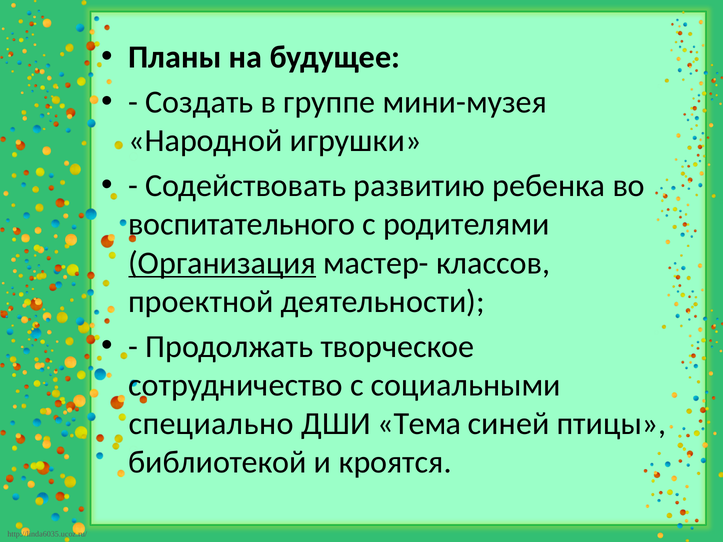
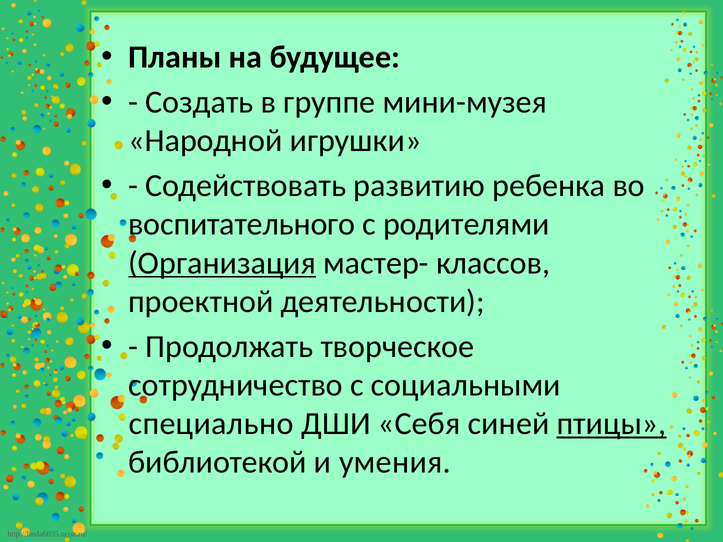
Тема: Тема -> Себя (419, 424)
птицы underline: none -> present (612, 424)
кроятся: кроятся -> умения (395, 462)
